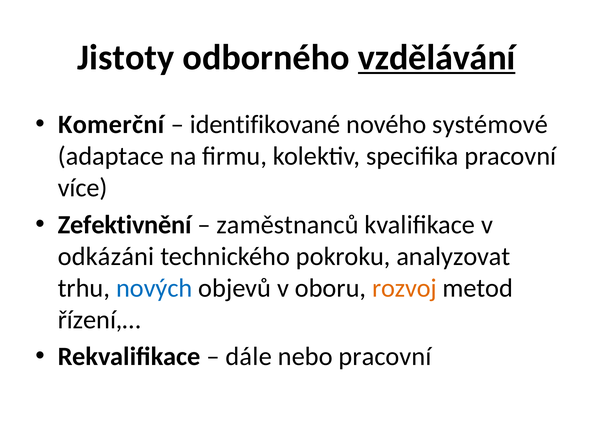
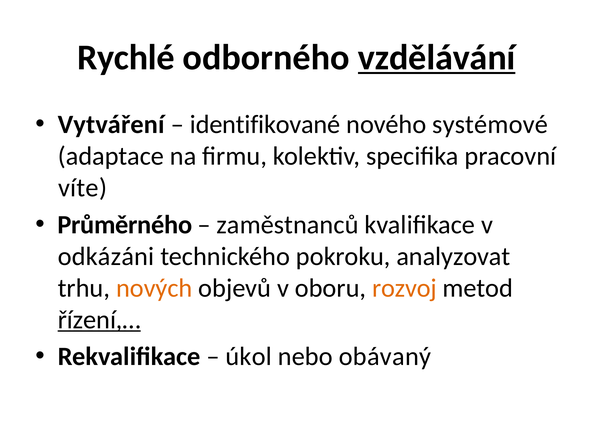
Jistoty: Jistoty -> Rychlé (126, 57)
Komerční: Komerční -> Vytváření (111, 124)
více: více -> víte (83, 188)
Zefektivnění: Zefektivnění -> Průměrného (125, 225)
nových colour: blue -> orange (154, 288)
řízení,… underline: none -> present (99, 319)
dále: dále -> úkol (249, 356)
nebo pracovní: pracovní -> obávaný (385, 356)
